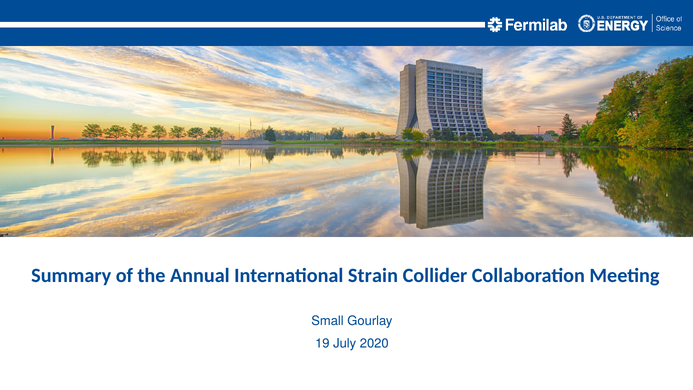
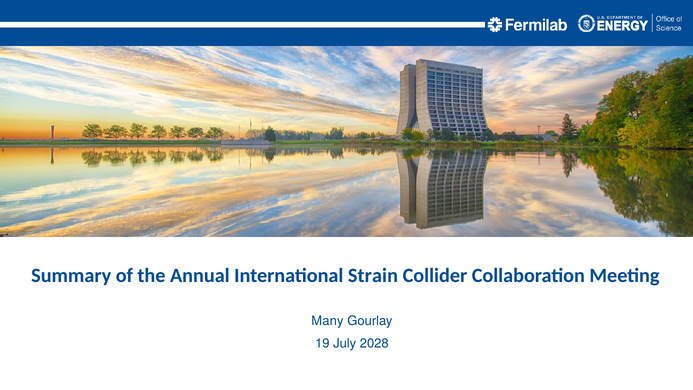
Small: Small -> Many (327, 321)
2020: 2020 -> 2028 (374, 343)
